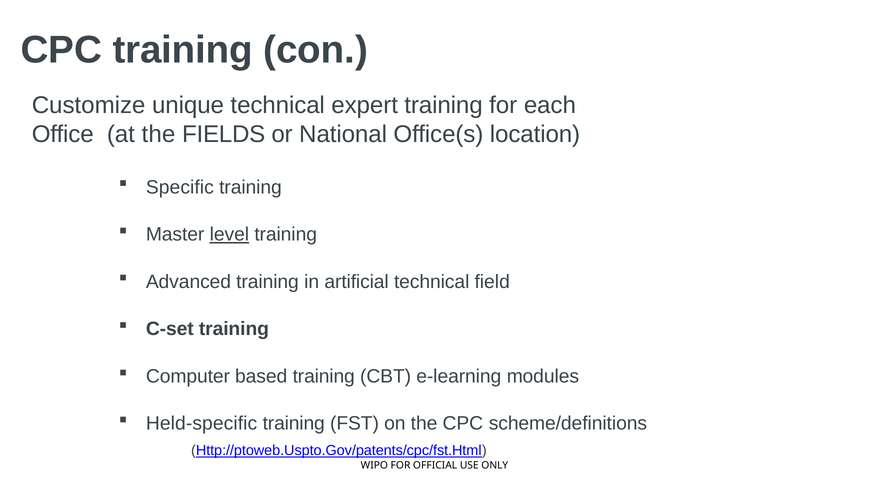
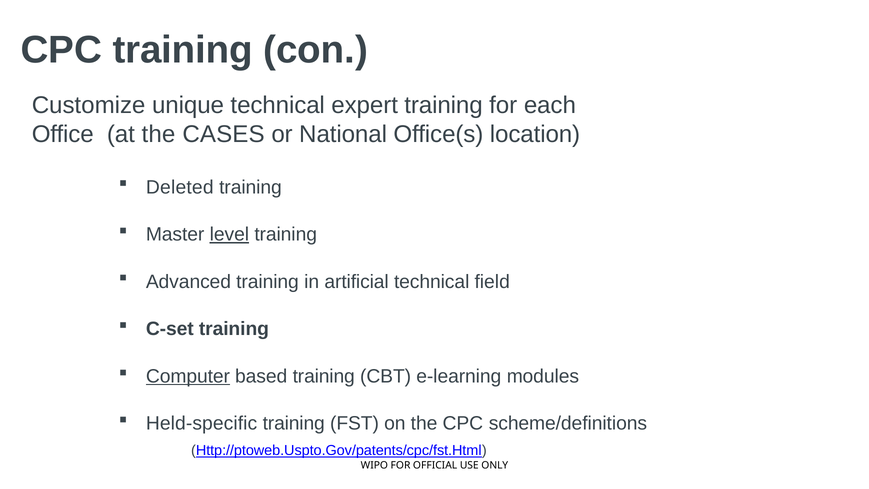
FIELDS: FIELDS -> CASES (224, 134)
Specific: Specific -> Deleted (180, 187)
Computer underline: none -> present (188, 376)
